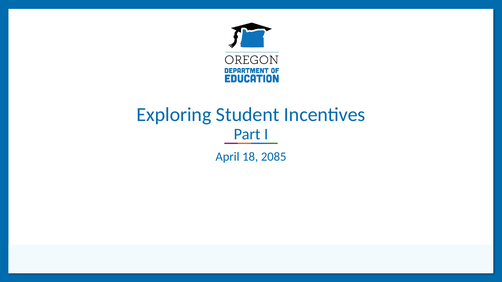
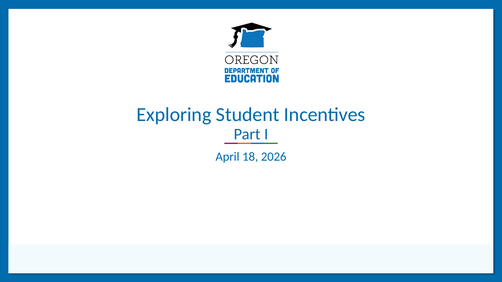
2085: 2085 -> 2026 (274, 157)
